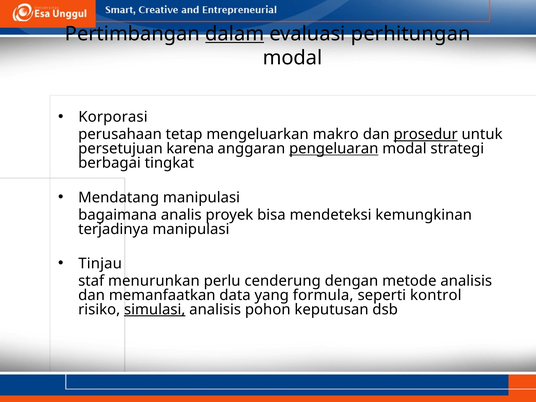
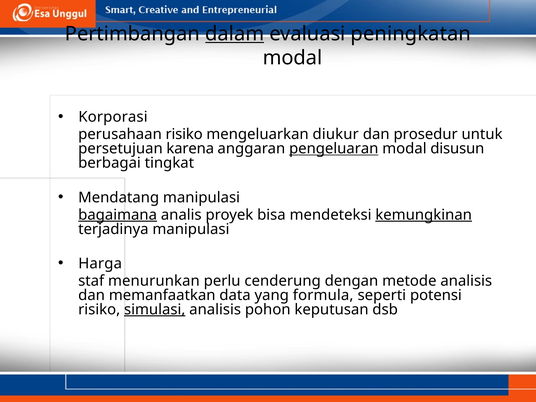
perhitungan: perhitungan -> peningkatan (411, 34)
perusahaan tetap: tetap -> risiko (184, 134)
makro: makro -> diukur (336, 134)
prosedur underline: present -> none (426, 134)
strategi: strategi -> disusun (457, 149)
bagaimana underline: none -> present (118, 215)
kemungkinan underline: none -> present (424, 215)
Tinjau: Tinjau -> Harga (100, 264)
kontrol: kontrol -> potensi (436, 295)
